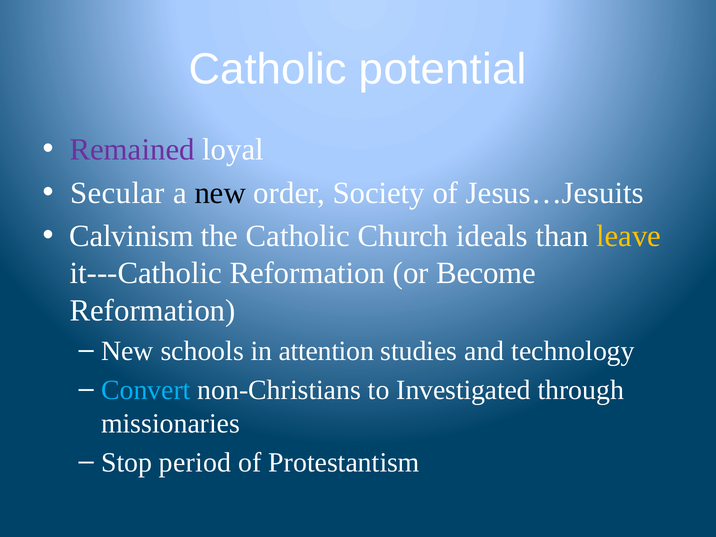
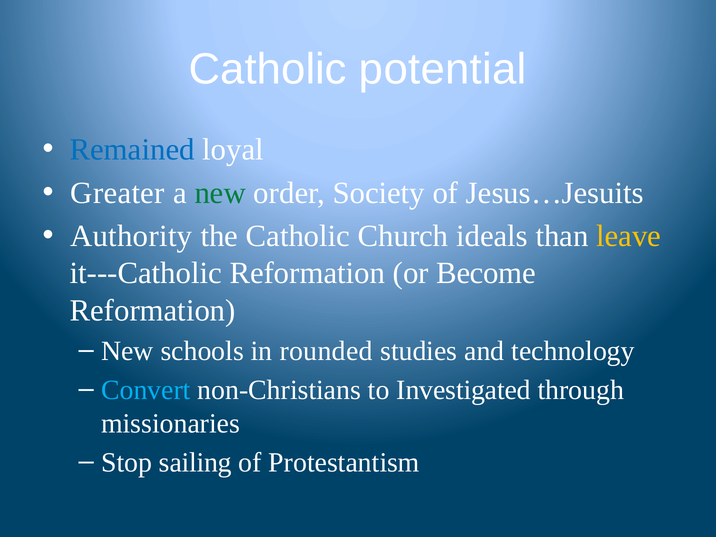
Remained colour: purple -> blue (132, 150)
Secular: Secular -> Greater (118, 193)
new colour: black -> green (220, 193)
Calvinism: Calvinism -> Authority (131, 236)
attention: attention -> rounded (326, 351)
period: period -> sailing (195, 462)
